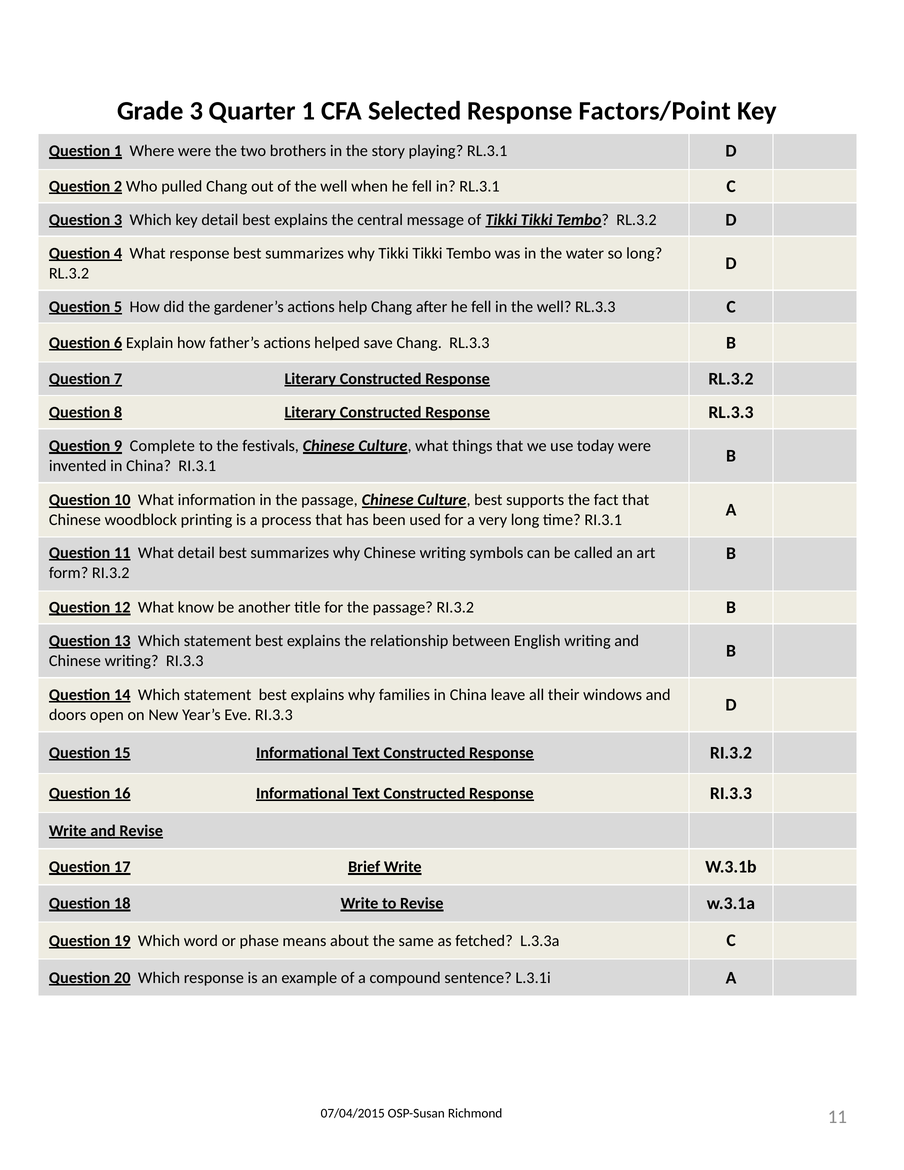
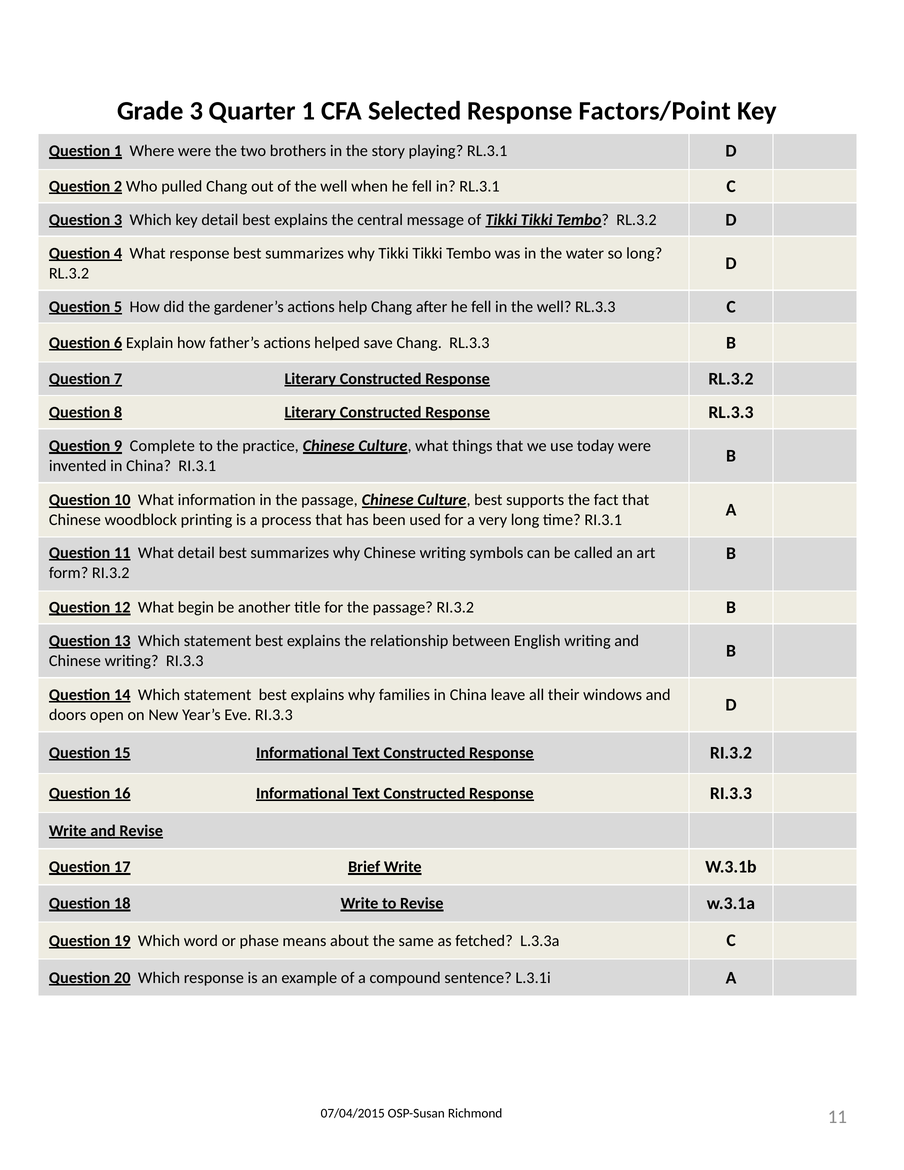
festivals: festivals -> practice (271, 446)
know: know -> begin (196, 607)
